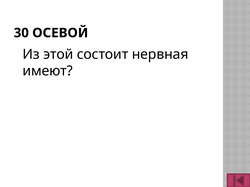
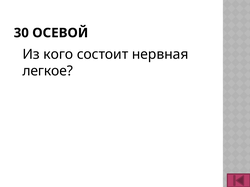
этой: этой -> кого (58, 55)
имеют: имеют -> легкое (48, 71)
